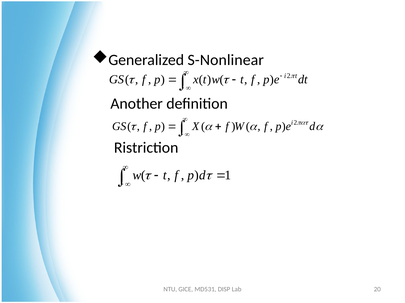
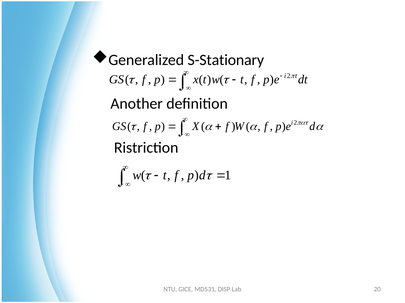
S-Nonlinear: S-Nonlinear -> S-Stationary (226, 60)
